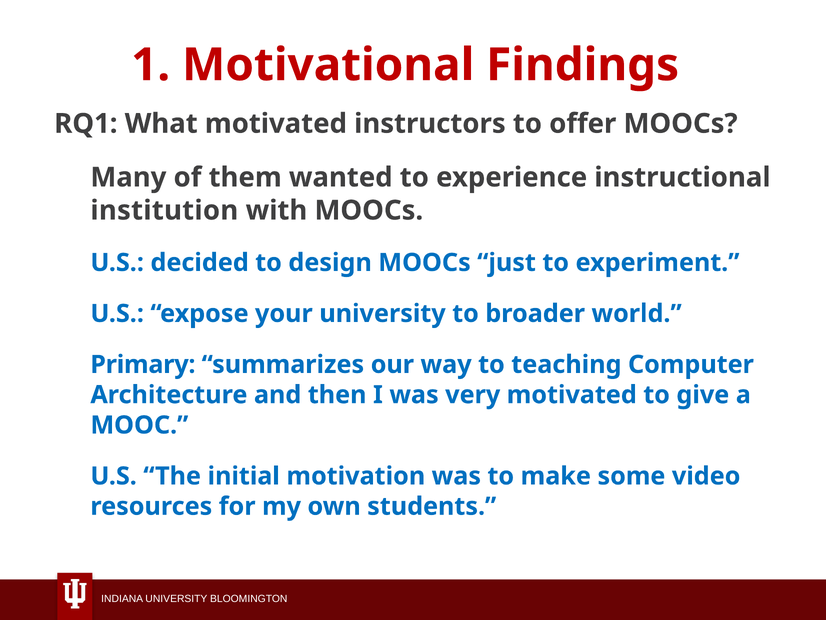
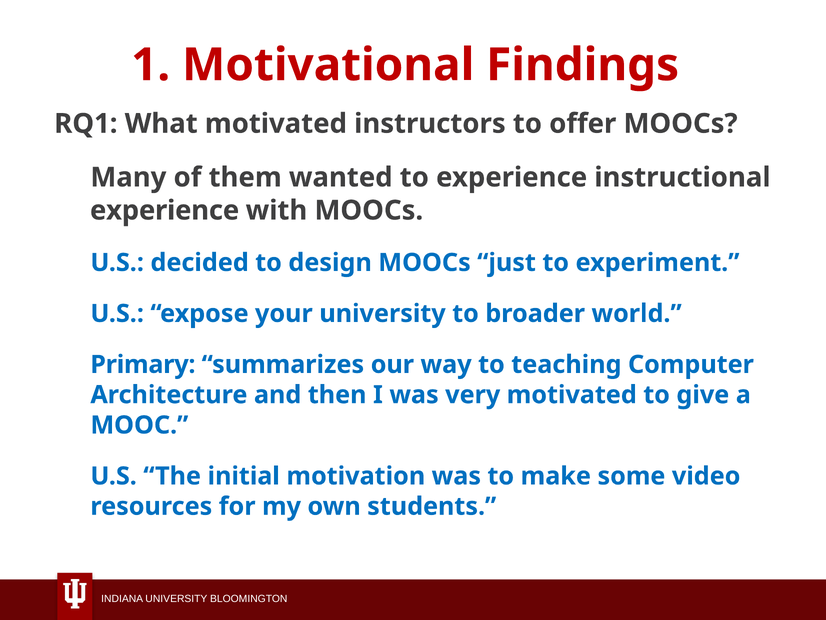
institution: institution -> experience (165, 210)
